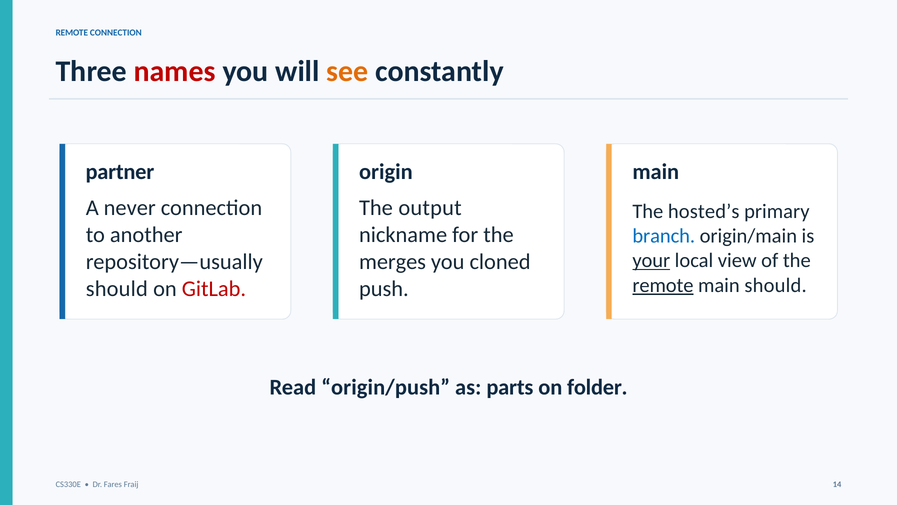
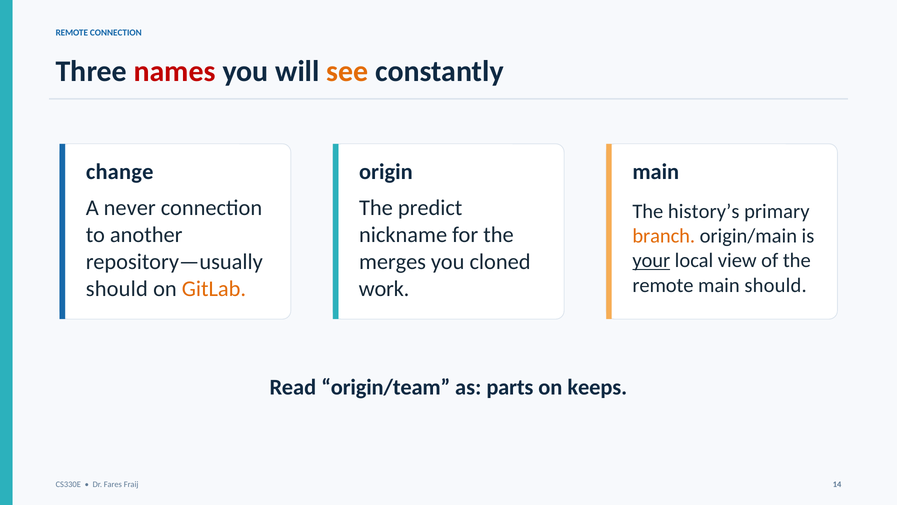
partner: partner -> change (120, 172)
output: output -> predict (430, 208)
hosted’s: hosted’s -> history’s (704, 211)
branch colour: blue -> orange (664, 236)
remote underline: present -> none (663, 285)
GitLab colour: red -> orange (214, 289)
push: push -> work (384, 289)
origin/push: origin/push -> origin/team (386, 387)
folder: folder -> keeps (597, 387)
